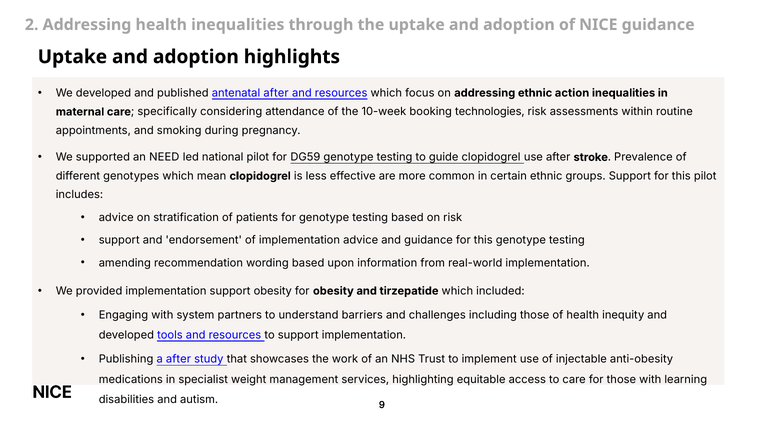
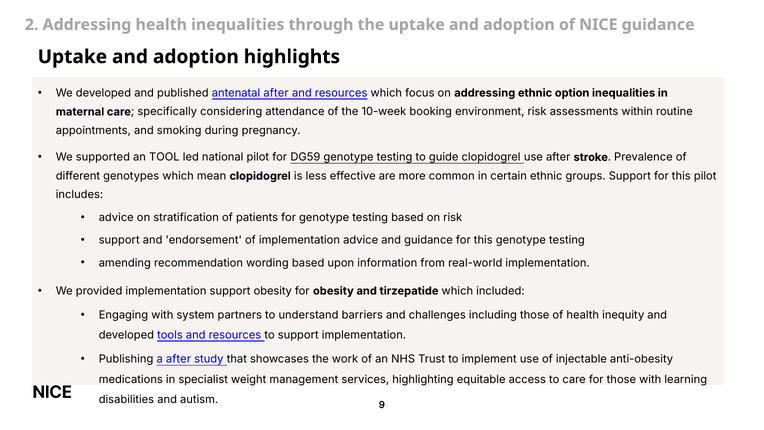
action: action -> option (572, 93)
technologies: technologies -> environment (490, 112)
NEED: NEED -> TOOL (164, 157)
